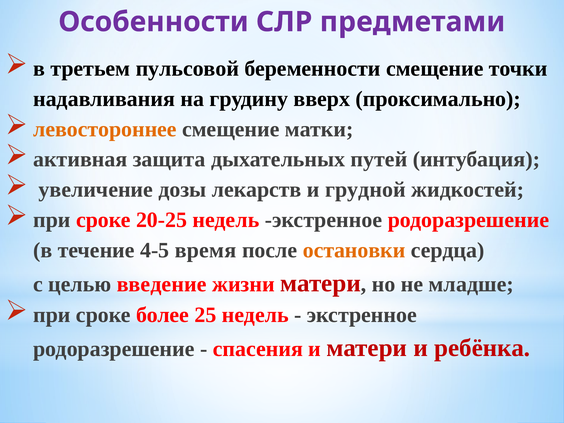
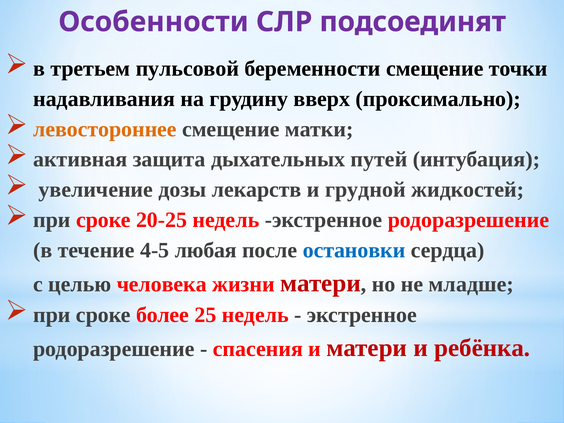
предметами: предметами -> подсоединят (413, 22)
время: время -> любая (206, 250)
остановки colour: orange -> blue (354, 250)
введение: введение -> человека (162, 284)
